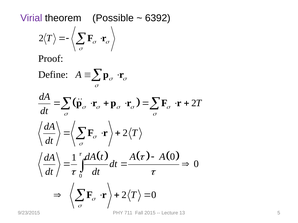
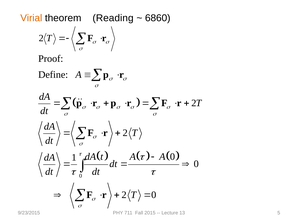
Virial colour: purple -> orange (31, 18)
Possible: Possible -> Reading (113, 18)
6392: 6392 -> 6860 (158, 18)
